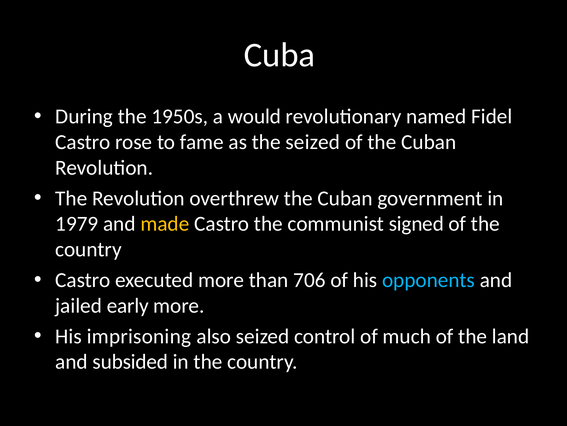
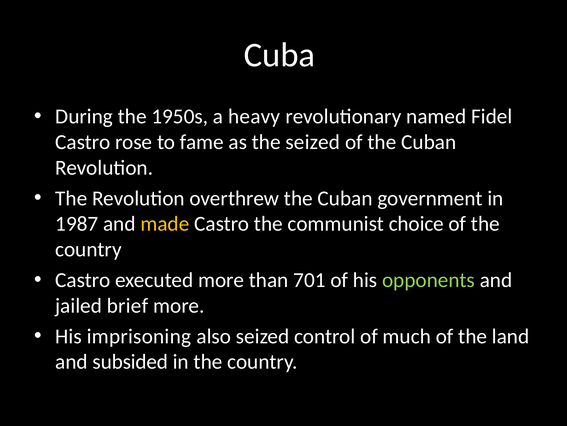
would: would -> heavy (254, 116)
1979: 1979 -> 1987 (77, 224)
signed: signed -> choice (416, 224)
706: 706 -> 701 (309, 280)
opponents colour: light blue -> light green (428, 280)
early: early -> brief (127, 305)
